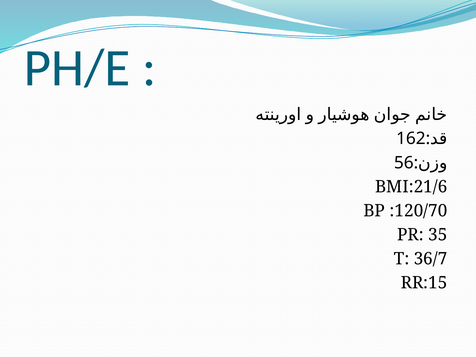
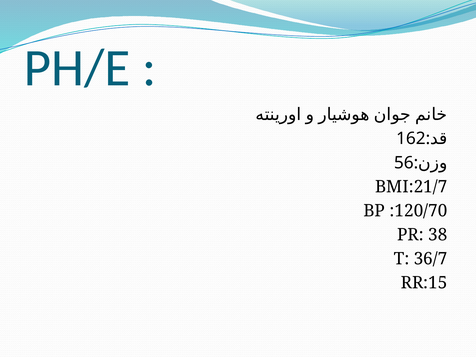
BMI:21/6: BMI:21/6 -> BMI:21/7 (411, 187)
35: 35 -> 38 (438, 235)
